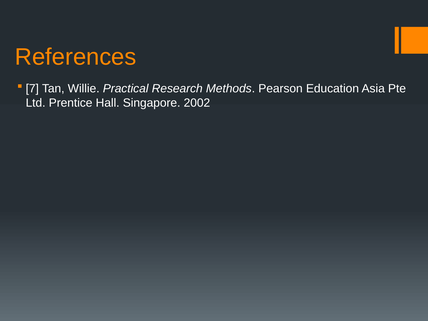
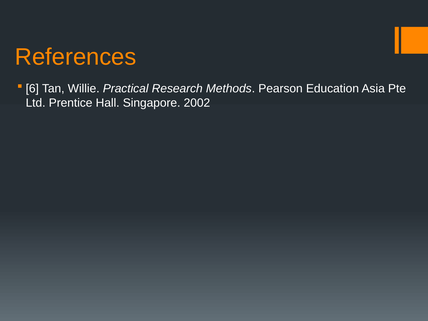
7: 7 -> 6 (32, 89)
